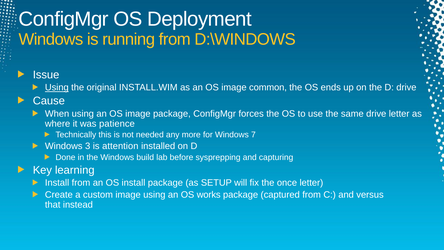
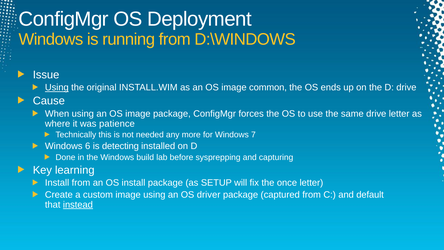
3: 3 -> 6 (88, 146)
attention: attention -> detecting (120, 146)
works: works -> driver (209, 195)
versus: versus -> default (370, 195)
instead underline: none -> present (78, 205)
